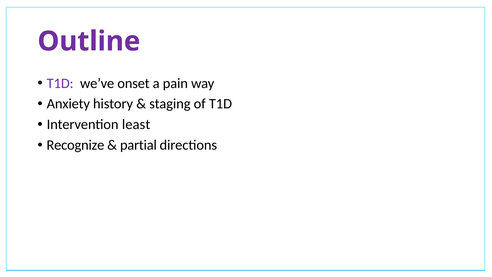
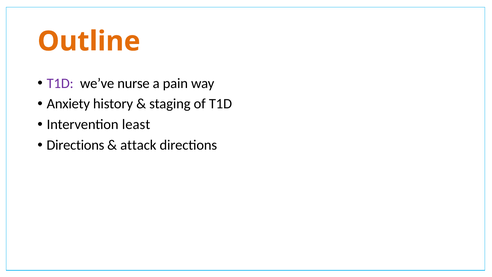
Outline colour: purple -> orange (89, 41)
onset: onset -> nurse (134, 83)
Recognize: Recognize -> Directions (75, 145)
partial: partial -> attack (138, 145)
